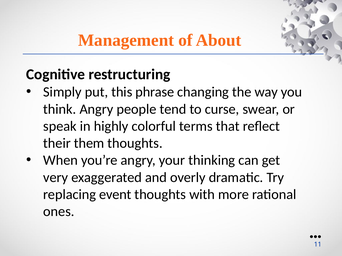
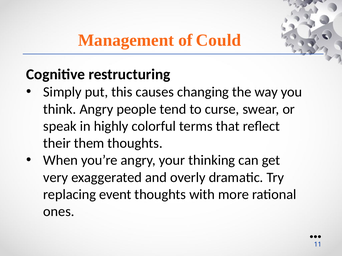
About: About -> Could (219, 40)
phrase: phrase -> causes (155, 92)
